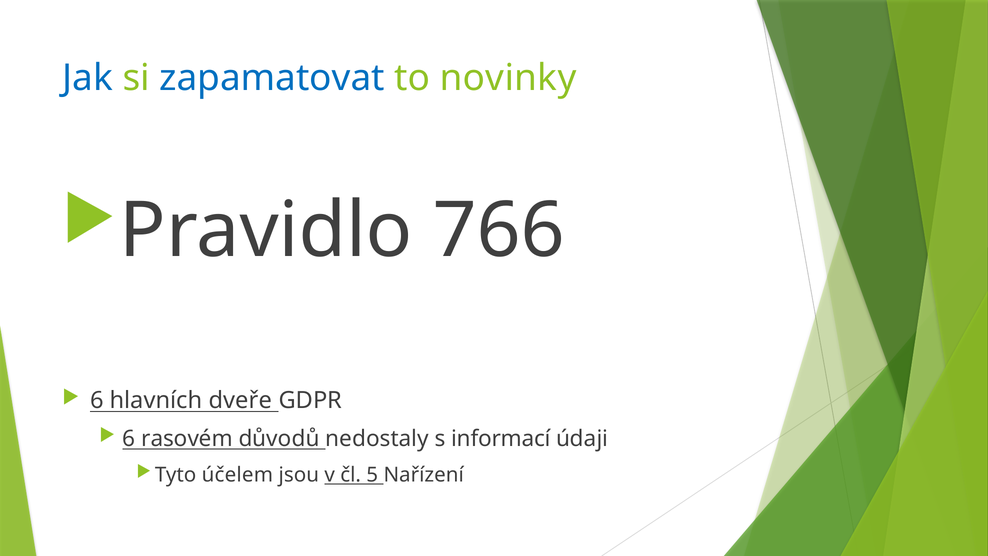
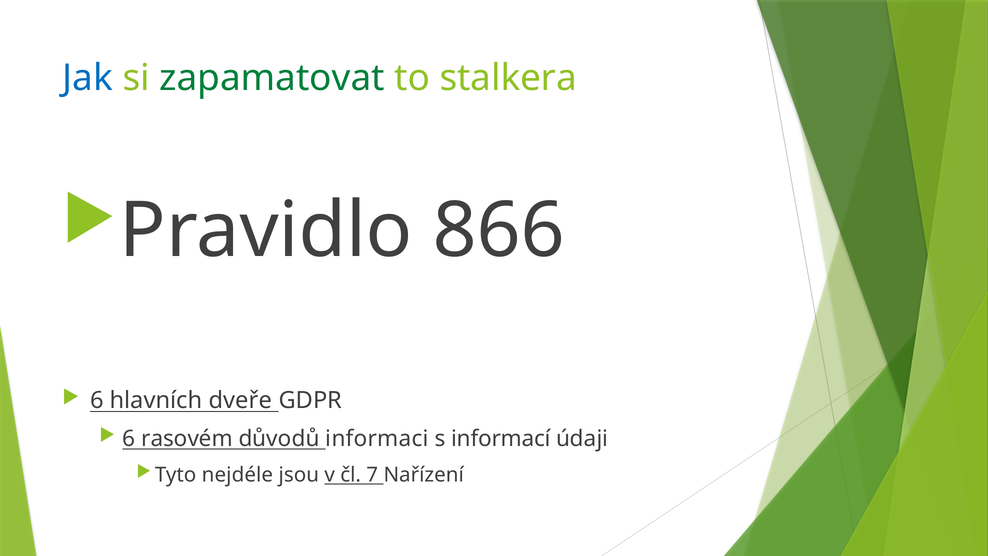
zapamatovat colour: blue -> green (272, 78)
novinky: novinky -> stalkera (508, 78)
766: 766 -> 866 (499, 231)
nedostaly: nedostaly -> informaci (377, 438)
účelem: účelem -> nejdéle (237, 475)
5: 5 -> 7 (372, 475)
